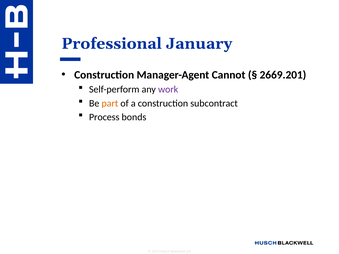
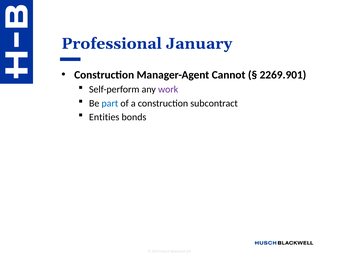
2669.201: 2669.201 -> 2269.901 (283, 75)
part colour: orange -> blue (110, 103)
Process: Process -> Entities (104, 117)
